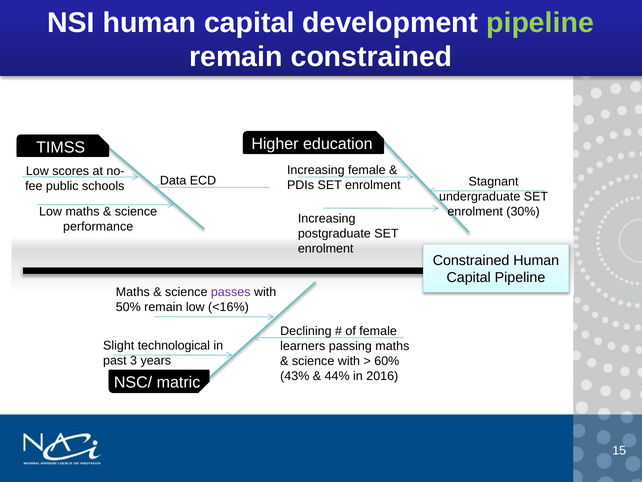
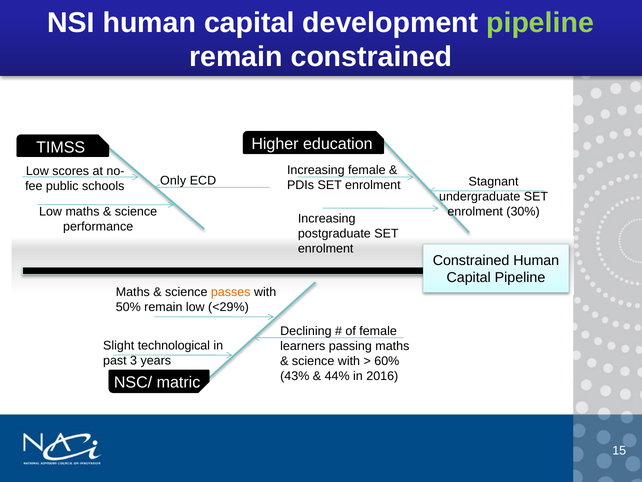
Data: Data -> Only (173, 180)
passes colour: purple -> orange (231, 292)
<16%: <16% -> <29% (228, 307)
